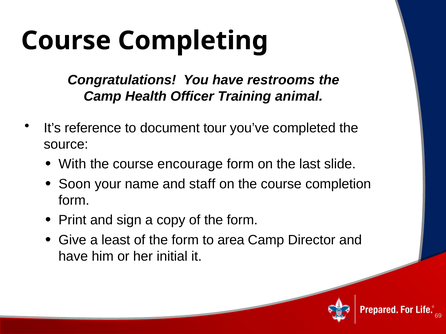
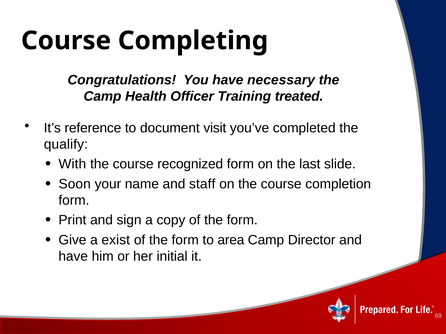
restrooms: restrooms -> necessary (281, 80)
animal: animal -> treated (299, 96)
tour: tour -> visit (215, 128)
source: source -> qualify (66, 144)
encourage: encourage -> recognized (190, 164)
least: least -> exist (116, 240)
